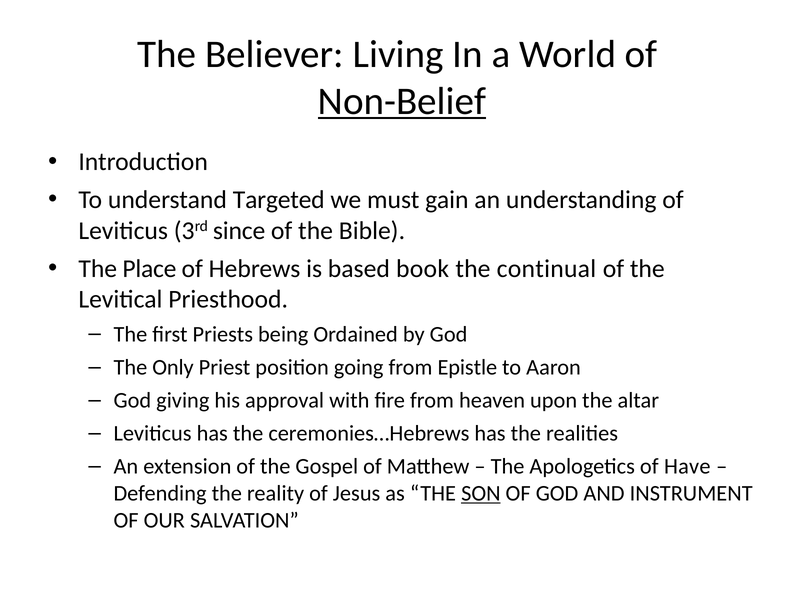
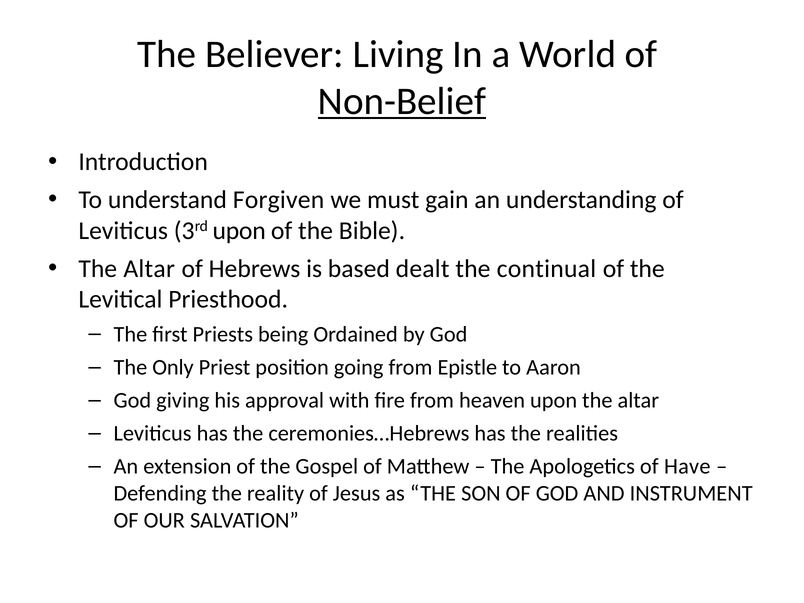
Targeted: Targeted -> Forgiven (279, 200)
3rd since: since -> upon (239, 231)
Place: Place -> Altar (149, 269)
book: book -> dealt (423, 269)
SON underline: present -> none (481, 493)
